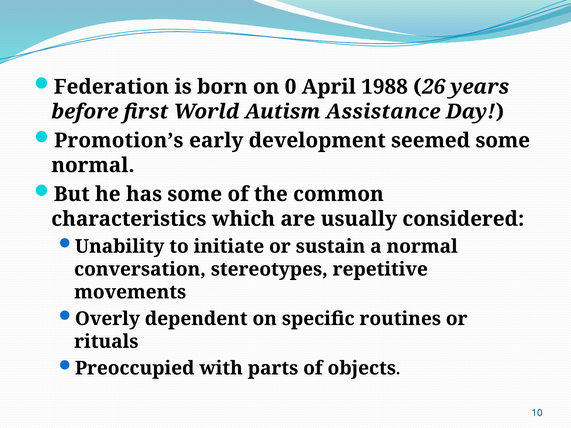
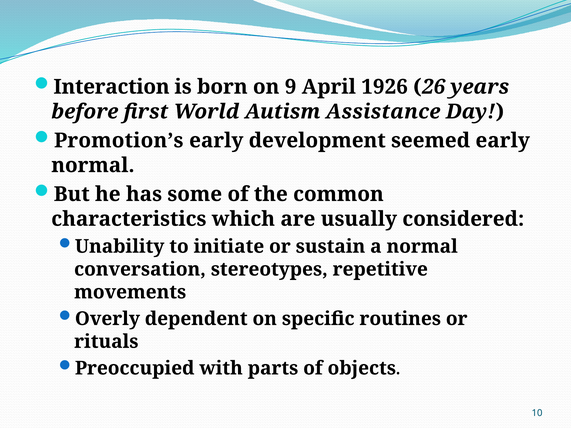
Federation: Federation -> Interaction (112, 87)
0: 0 -> 9 (291, 87)
1988: 1988 -> 1926 (385, 87)
seemed some: some -> early (503, 141)
